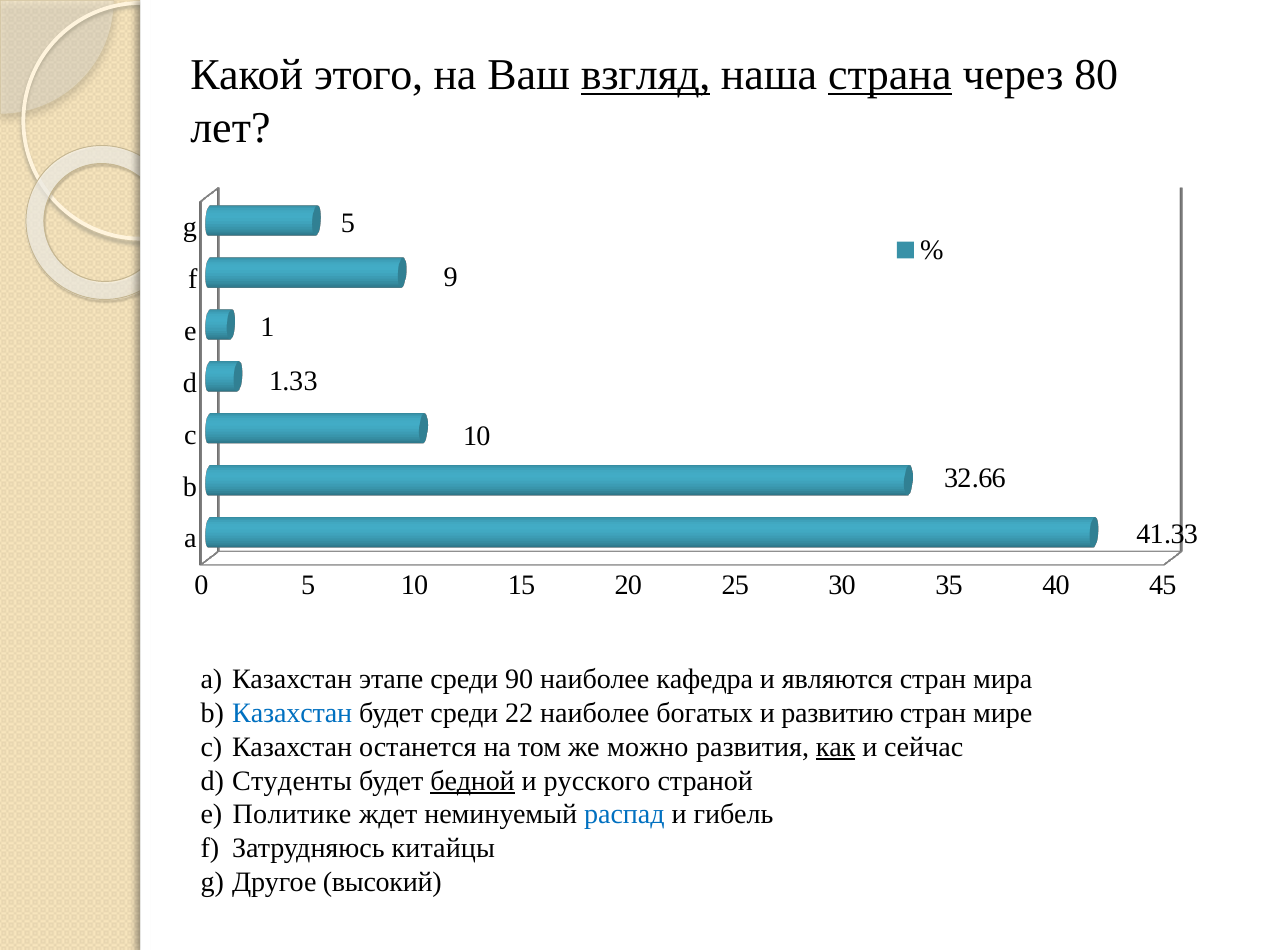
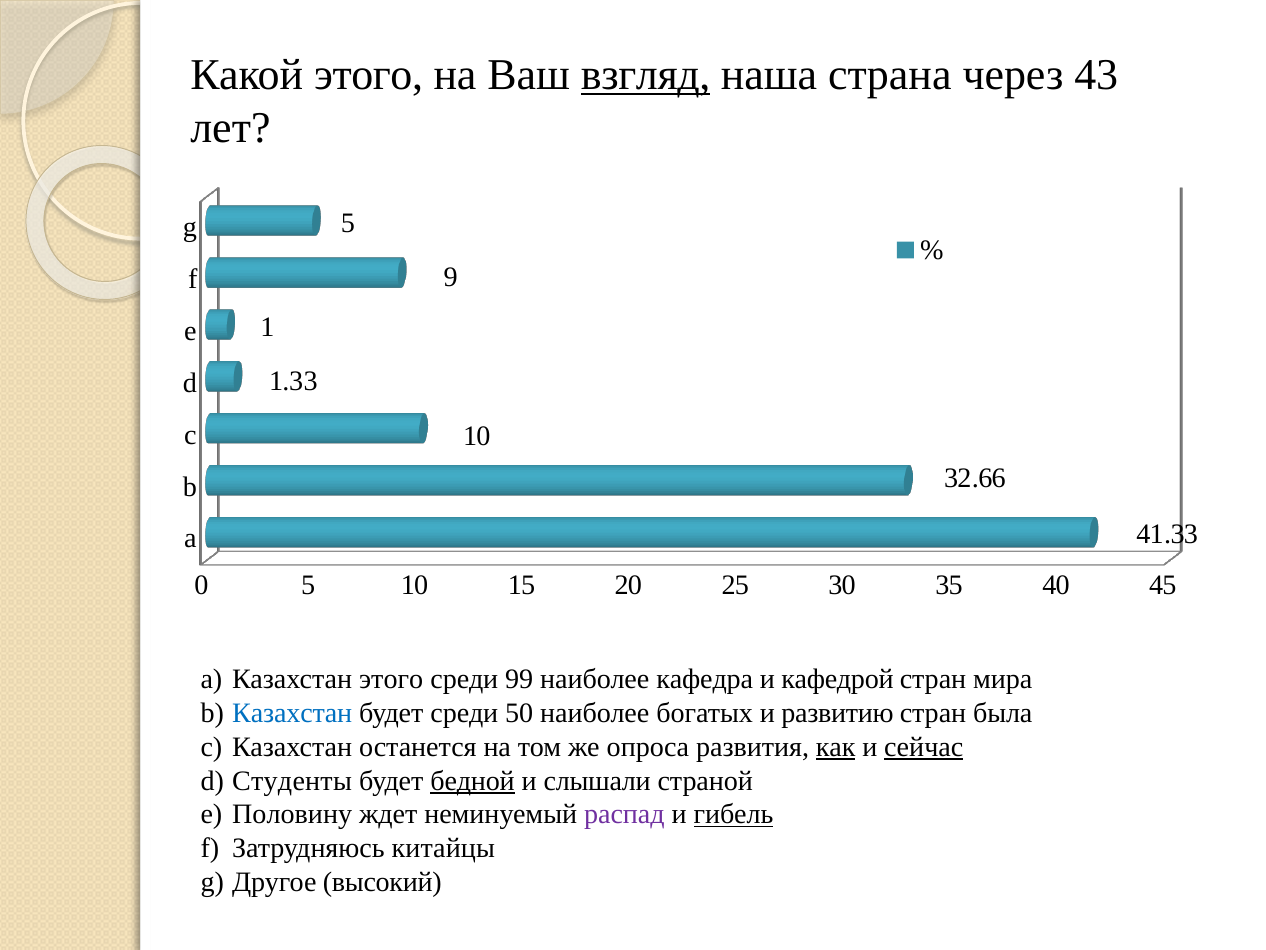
страна underline: present -> none (890, 75)
80: 80 -> 43 (1096, 75)
Казахстан этапе: этапе -> этого (391, 679)
90: 90 -> 99 (519, 679)
являются: являются -> кафедрой (837, 679)
22: 22 -> 50 (519, 713)
мире: мире -> была (1003, 713)
можно: можно -> опроса (648, 747)
сейчас underline: none -> present (924, 747)
русского: русского -> слышали (597, 780)
Политике: Политике -> Половину (292, 814)
распад colour: blue -> purple (624, 814)
гибель underline: none -> present (733, 814)
